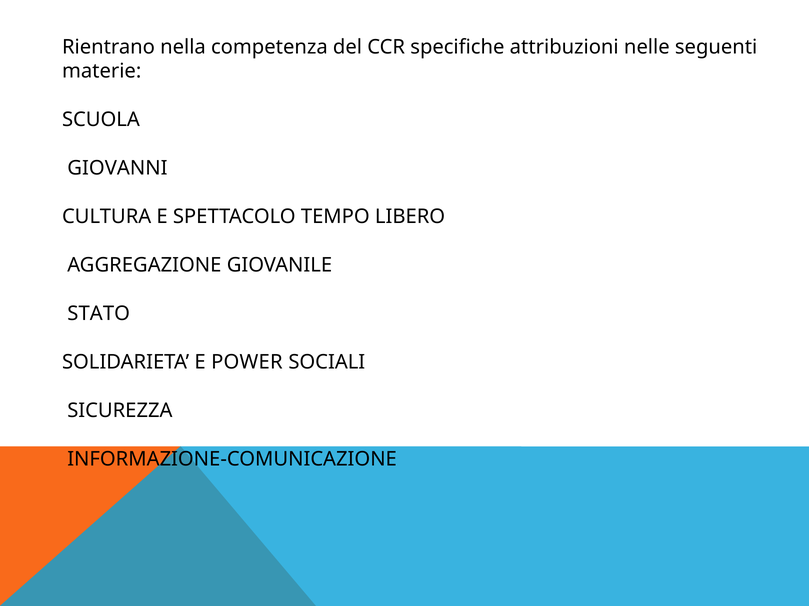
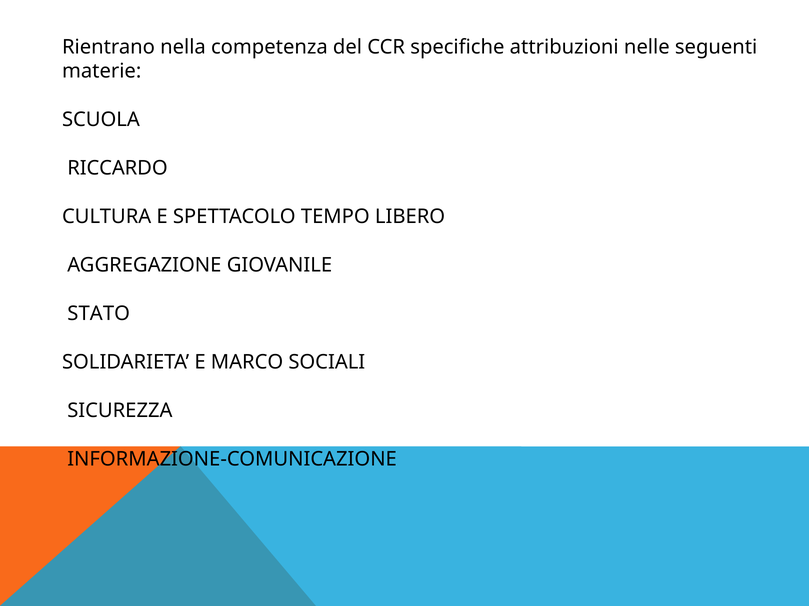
GIOVANNI: GIOVANNI -> RICCARDO (117, 168)
POWER: POWER -> MARCO (247, 362)
